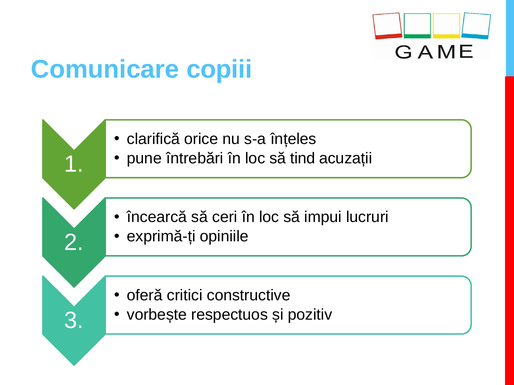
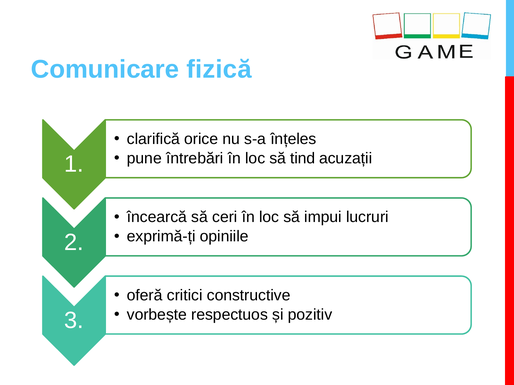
copiii: copiii -> fizică (219, 69)
